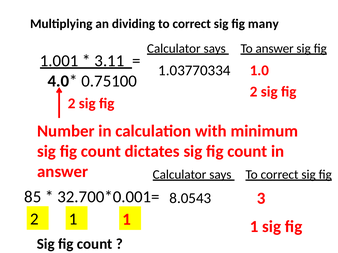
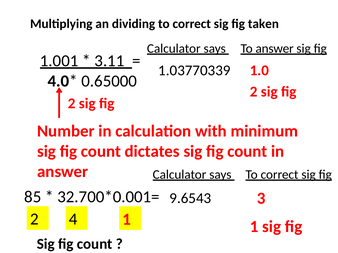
many: many -> taken (263, 24)
1.03770334: 1.03770334 -> 1.03770339 (194, 71)
0.75100: 0.75100 -> 0.65000 (109, 81)
8.0543: 8.0543 -> 9.6543 (190, 199)
2 1: 1 -> 4 (73, 220)
